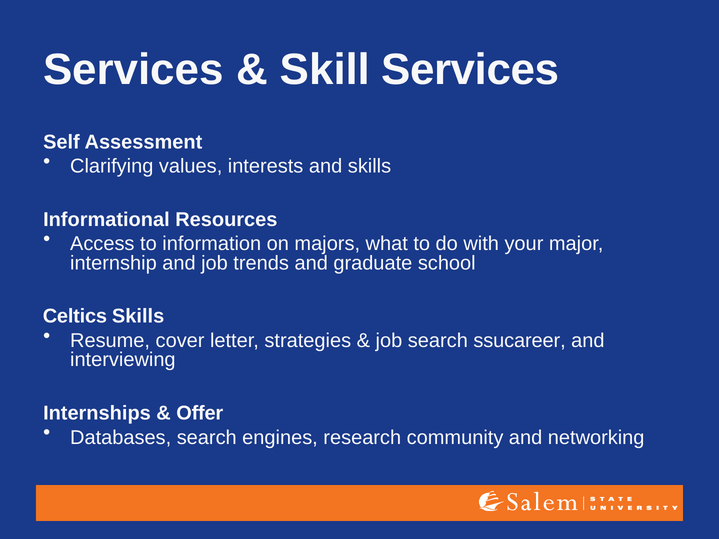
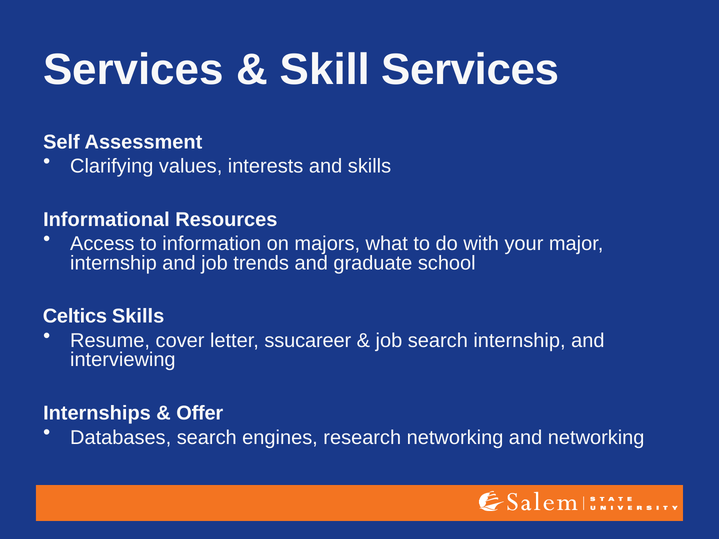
strategies: strategies -> ssucareer (308, 341)
search ssucareer: ssucareer -> internship (519, 341)
research community: community -> networking (455, 438)
